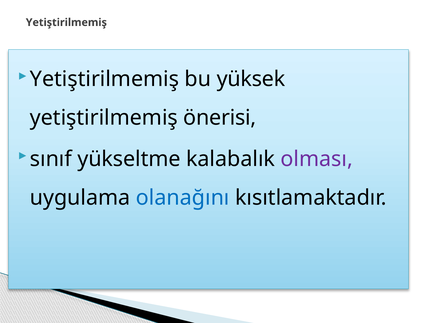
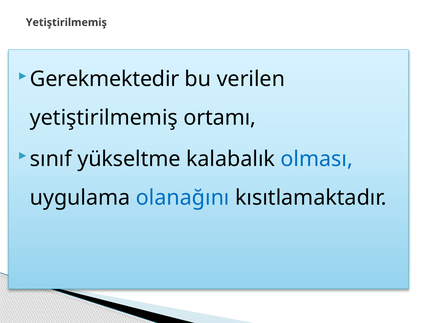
Yetiştirilmemiş: Yetiştirilmemiş -> Gerekmektedir (105, 79)
yüksek: yüksek -> verilen (251, 79)
önerisi: önerisi -> ortamı (220, 118)
olması colour: purple -> blue (317, 159)
